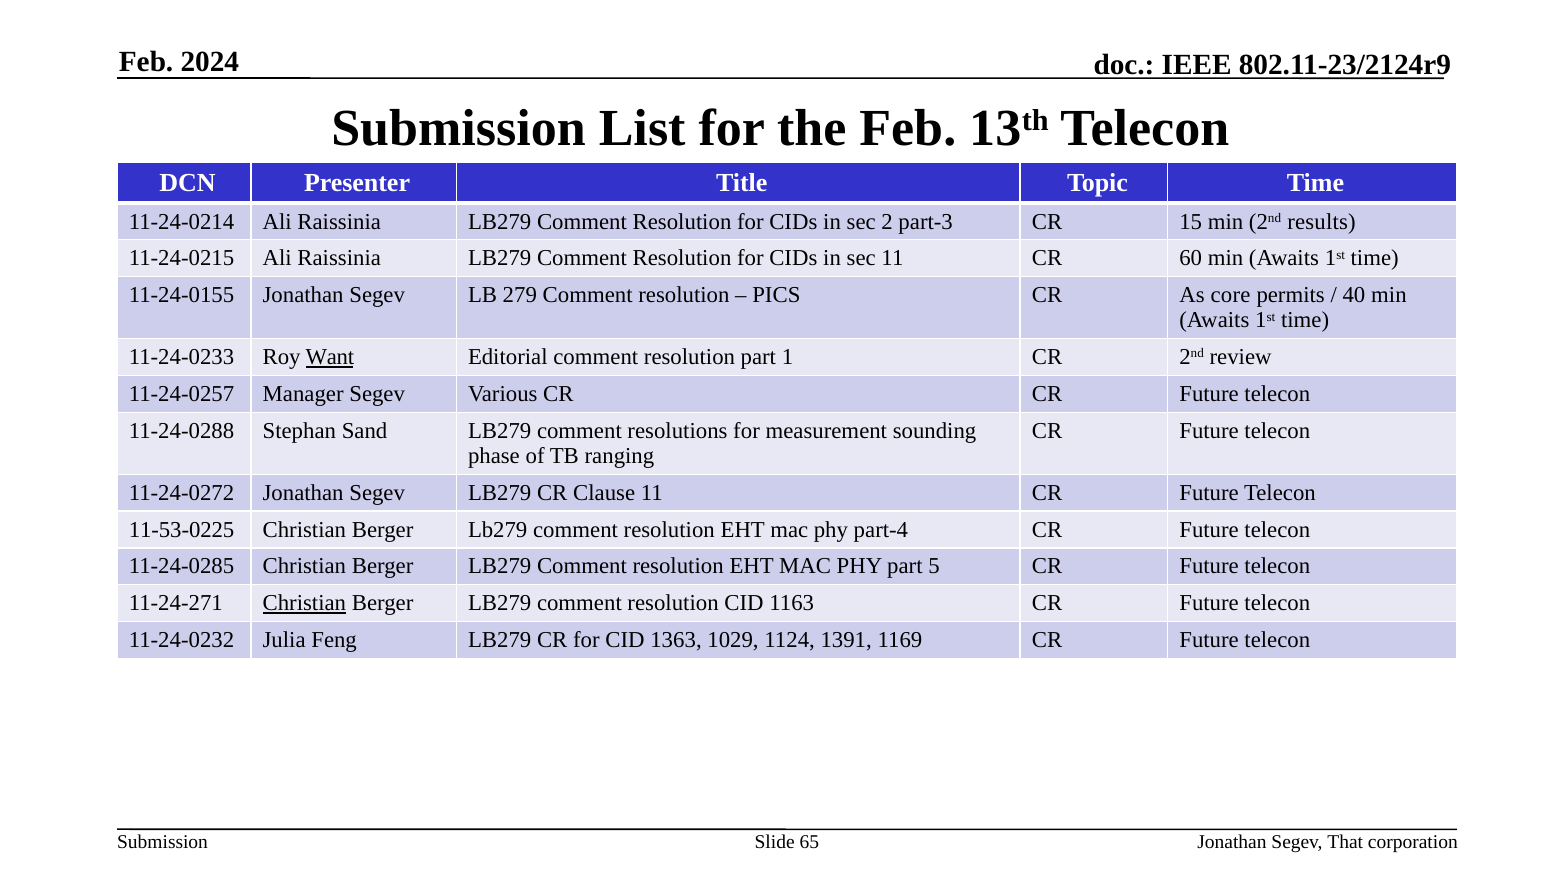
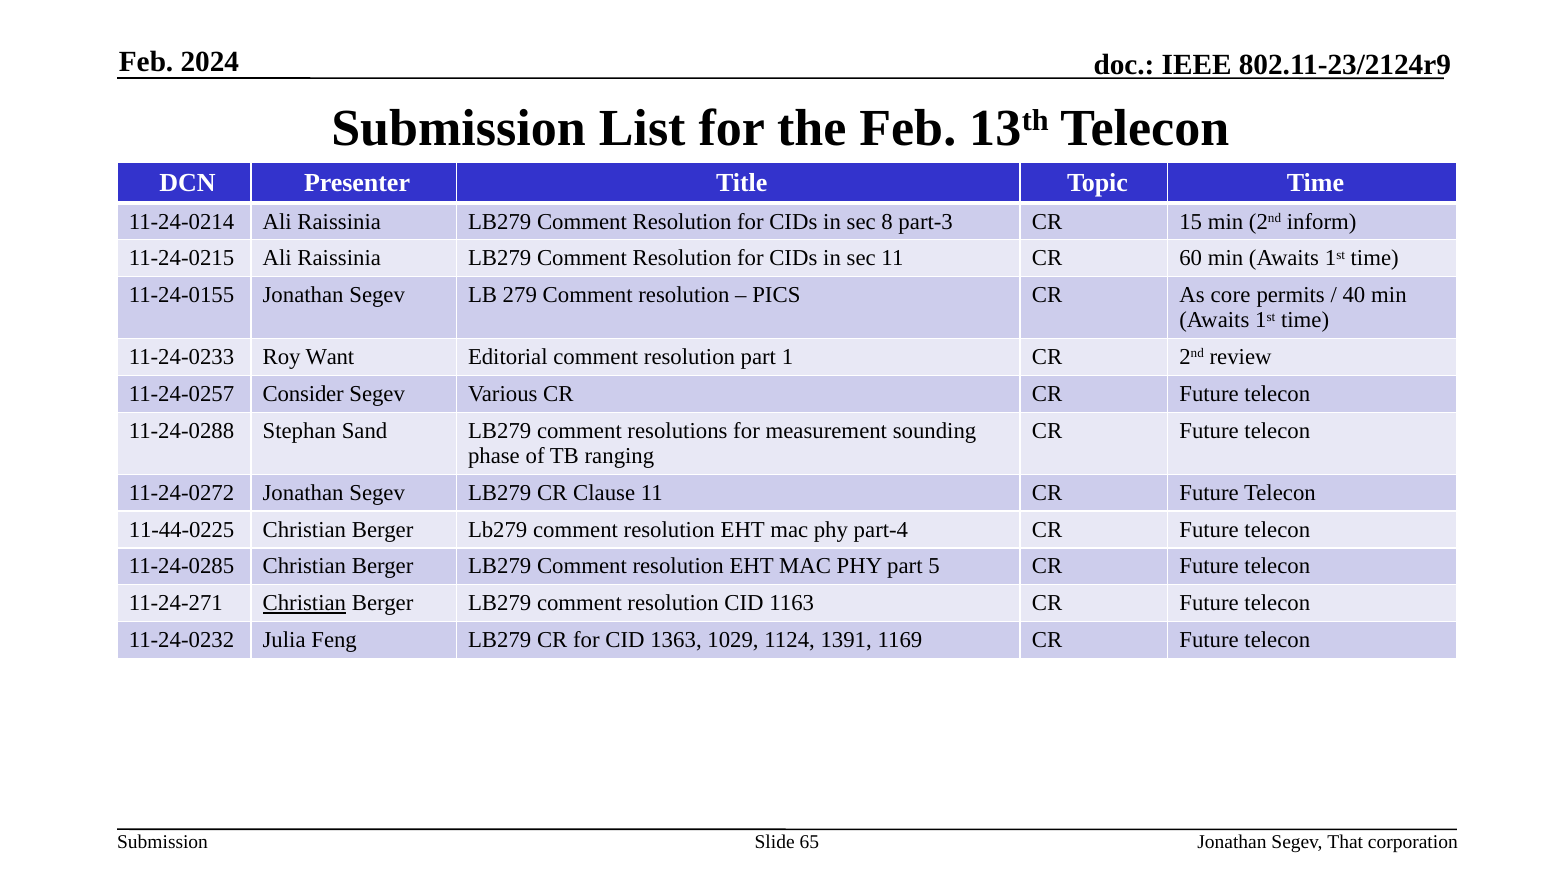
2: 2 -> 8 (887, 222)
results: results -> inform (1322, 222)
Want underline: present -> none (330, 357)
Manager: Manager -> Consider (303, 394)
11-53-0225: 11-53-0225 -> 11-44-0225 (182, 530)
